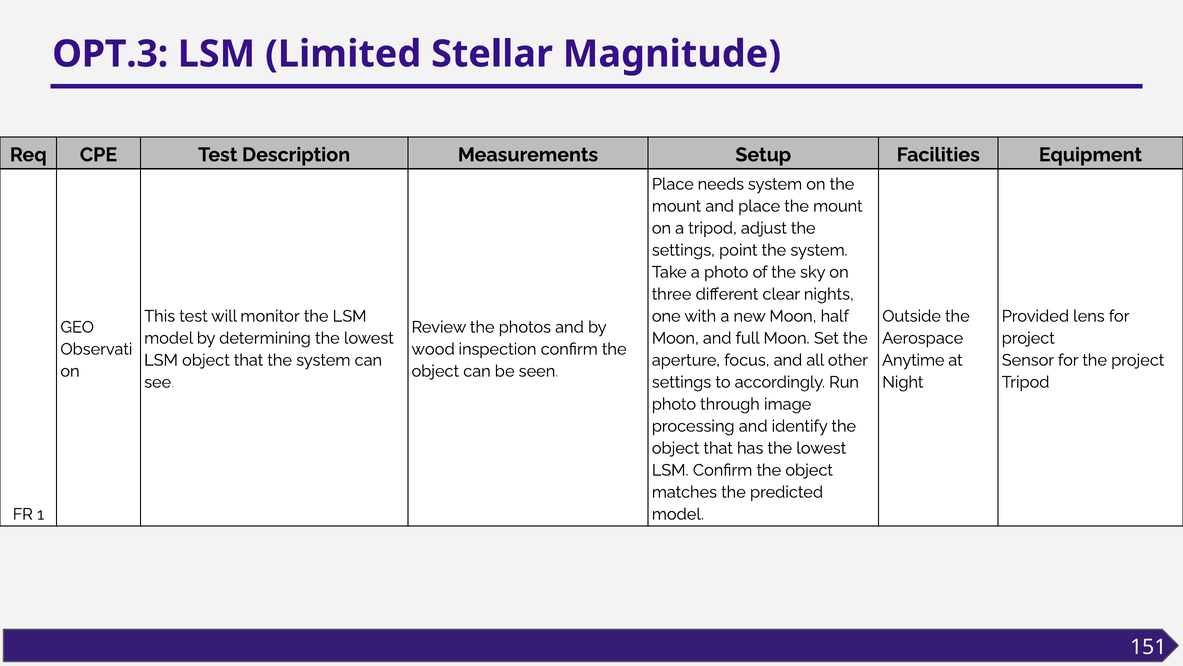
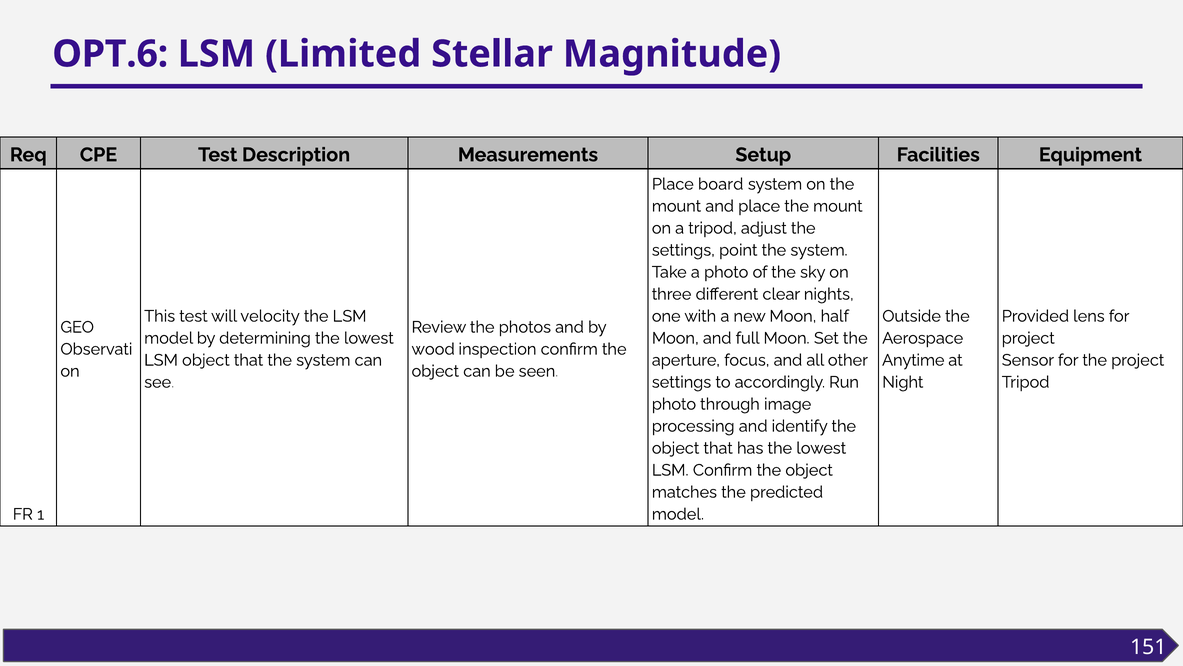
OPT.3: OPT.3 -> OPT.6 (110, 54)
needs: needs -> board (721, 184)
monitor: monitor -> velocity (270, 316)
